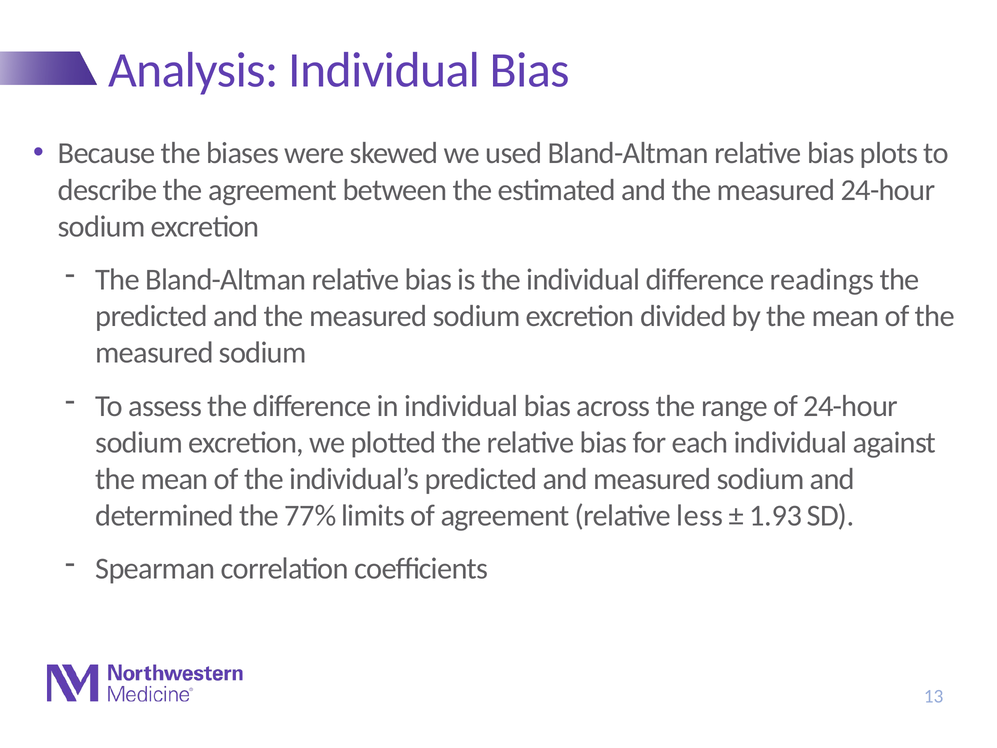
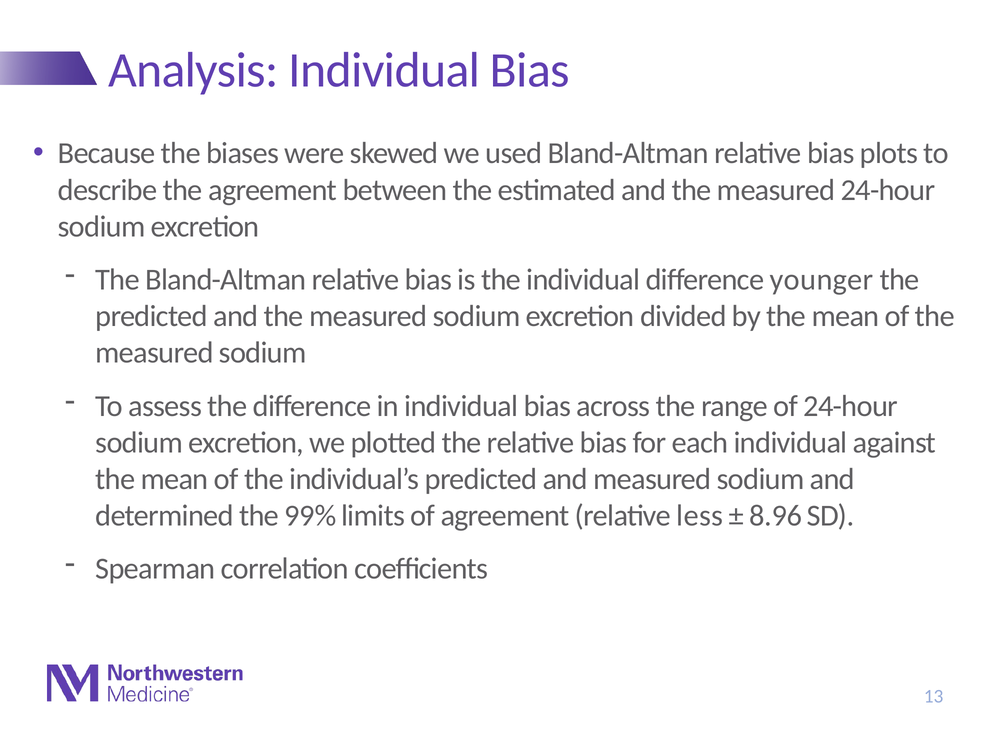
readings: readings -> younger (822, 280)
77%: 77% -> 99% (310, 515)
1.93: 1.93 -> 8.96 (776, 515)
